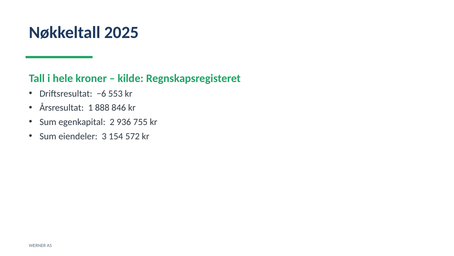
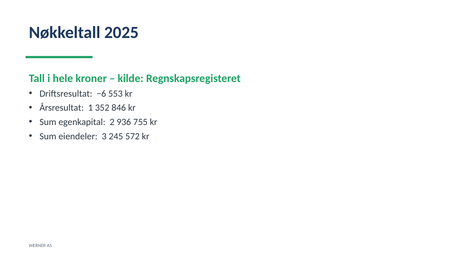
888: 888 -> 352 (102, 108)
154: 154 -> 245 (116, 136)
